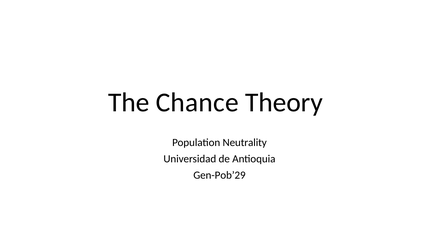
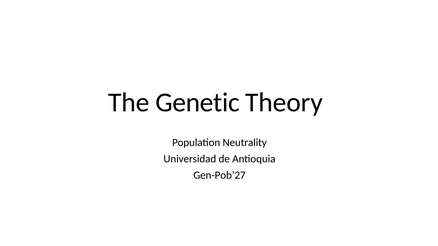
Chance: Chance -> Genetic (197, 103)
Gen-Pob’29: Gen-Pob’29 -> Gen-Pob’27 (219, 176)
